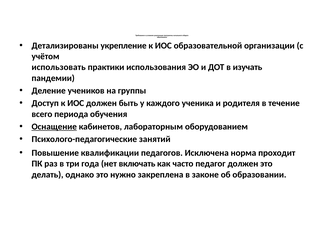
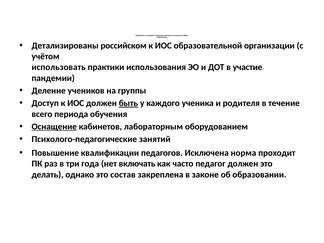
укрепление: укрепление -> российском (124, 46)
изучать: изучать -> участие (248, 67)
быть underline: none -> present (128, 103)
нужно: нужно -> состав (123, 175)
